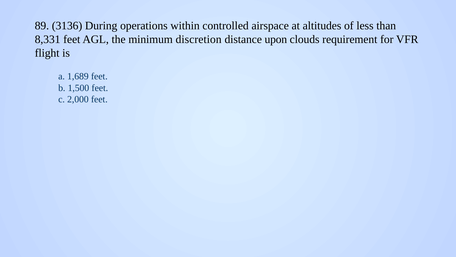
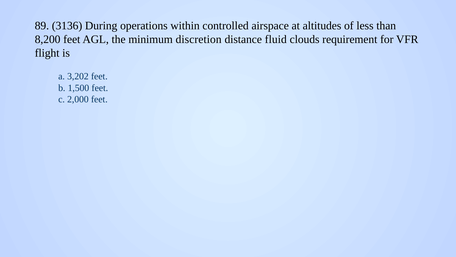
8,331: 8,331 -> 8,200 (48, 39)
upon: upon -> fluid (276, 39)
1,689: 1,689 -> 3,202 (78, 76)
